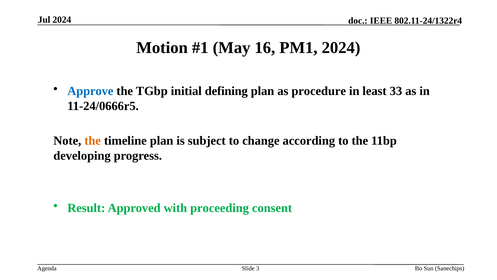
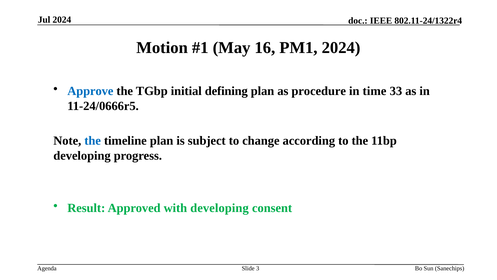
least: least -> time (374, 91)
the colour: orange -> blue (93, 141)
with proceeding: proceeding -> developing (220, 208)
